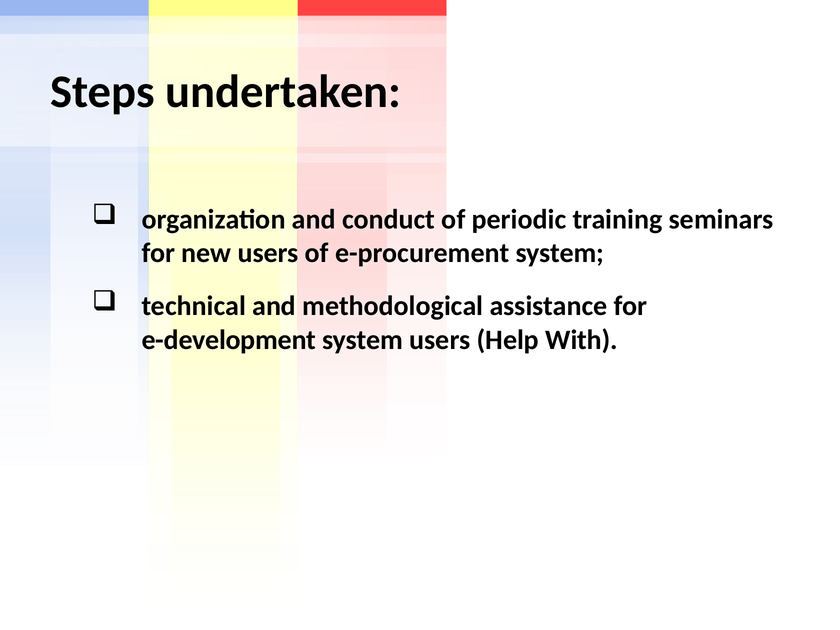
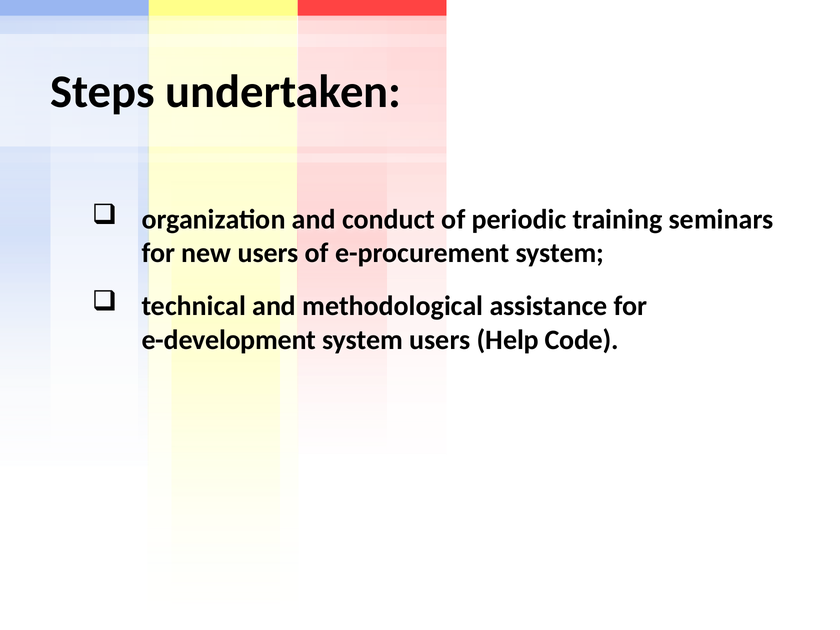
With: With -> Code (582, 340)
